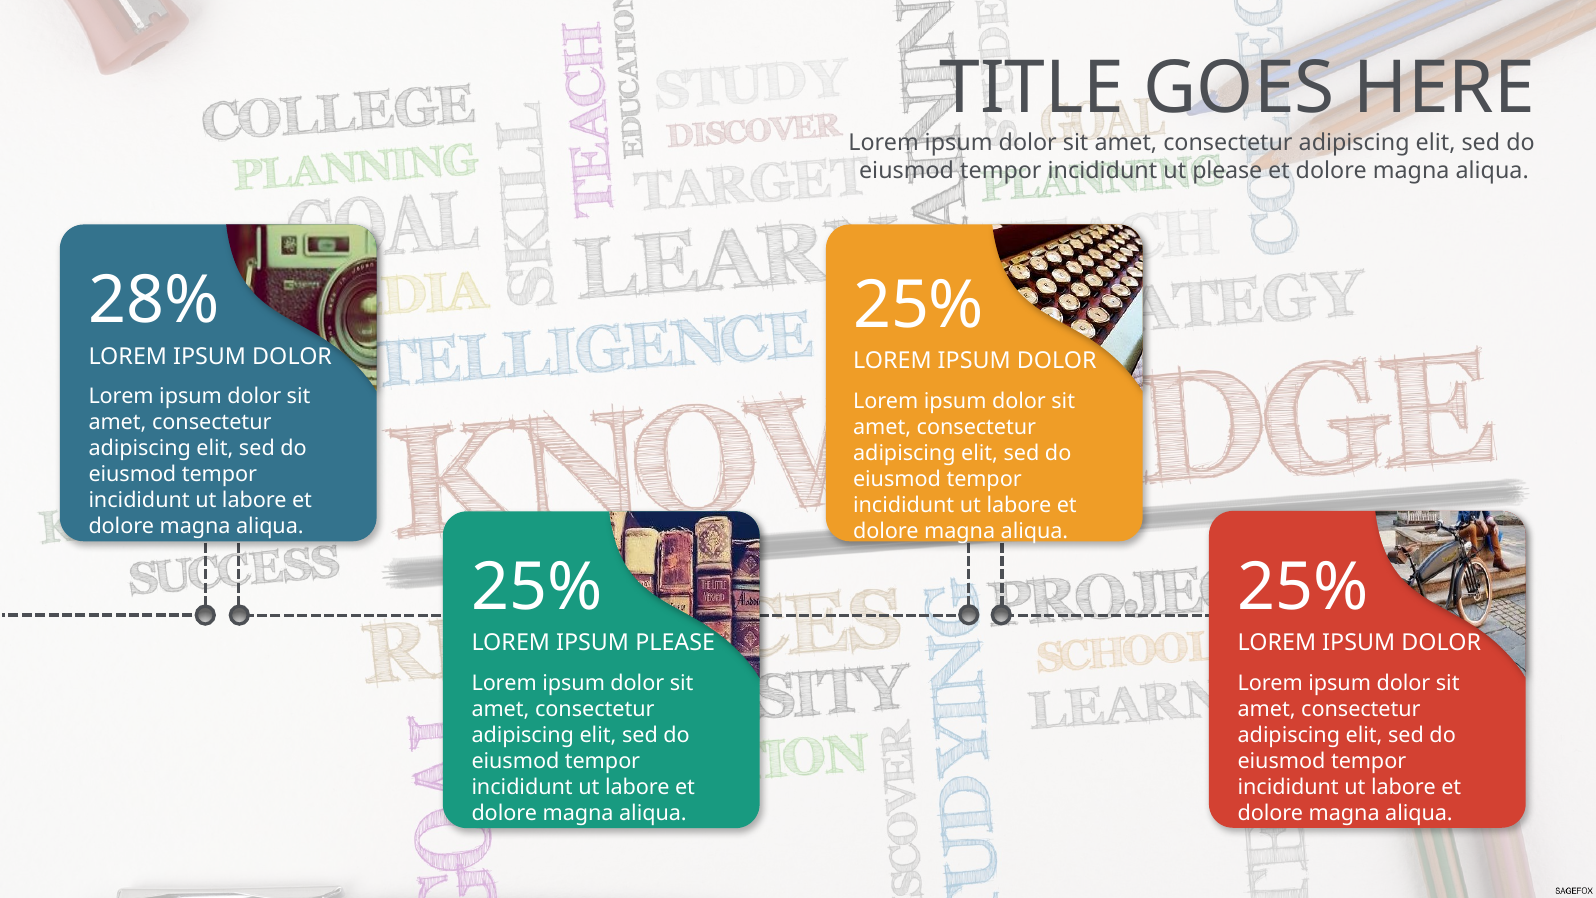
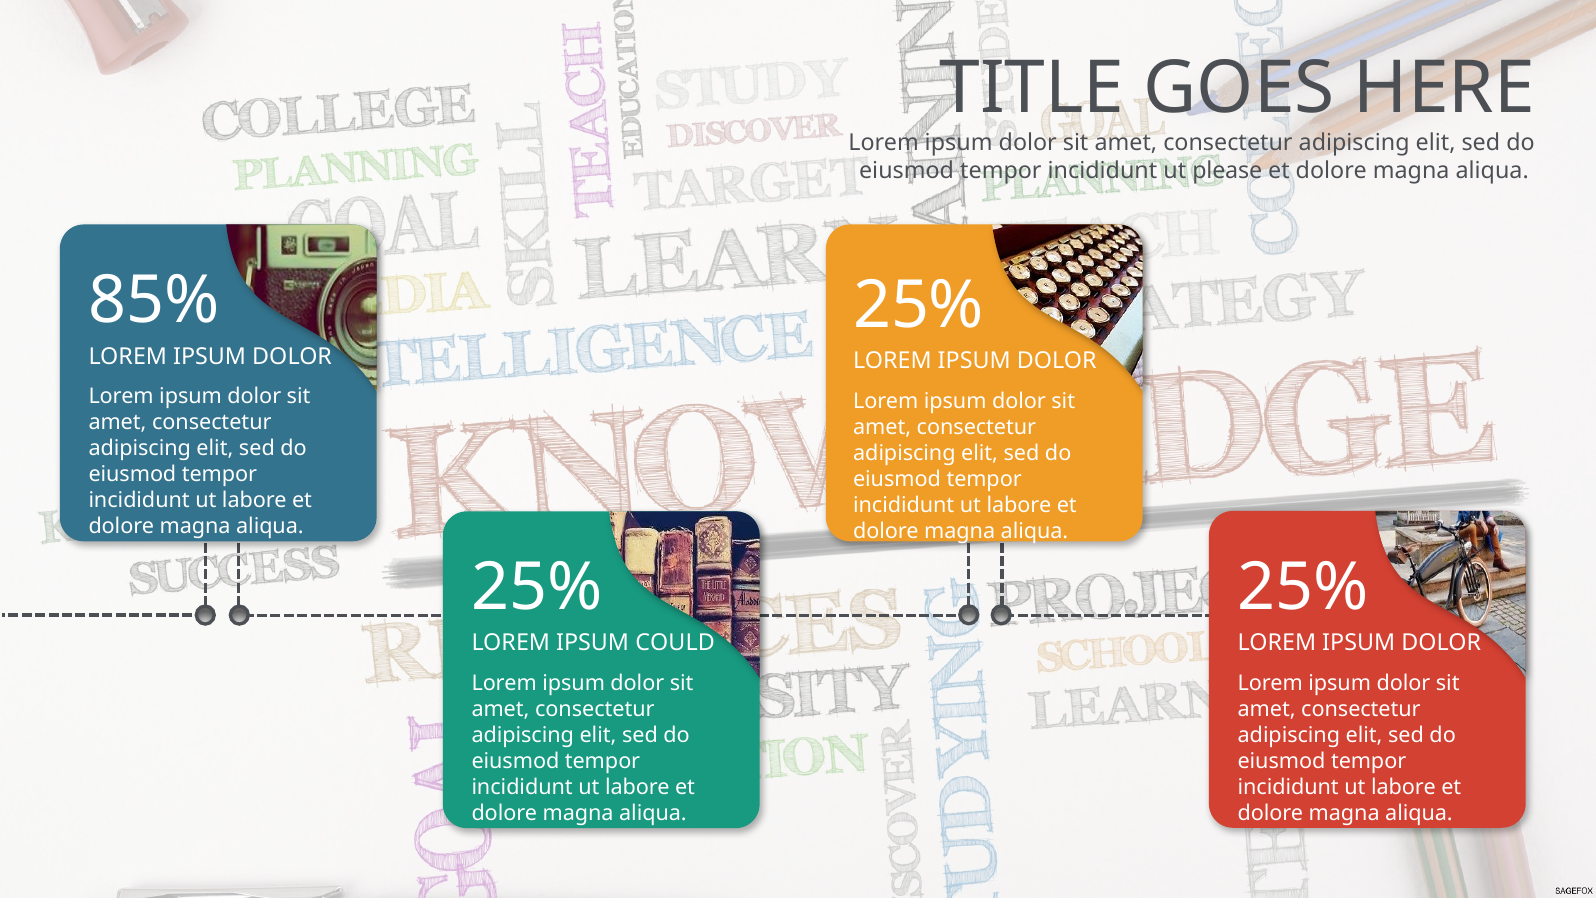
28%: 28% -> 85% (154, 301)
IPSUM PLEASE: PLEASE -> COULD (675, 643)
